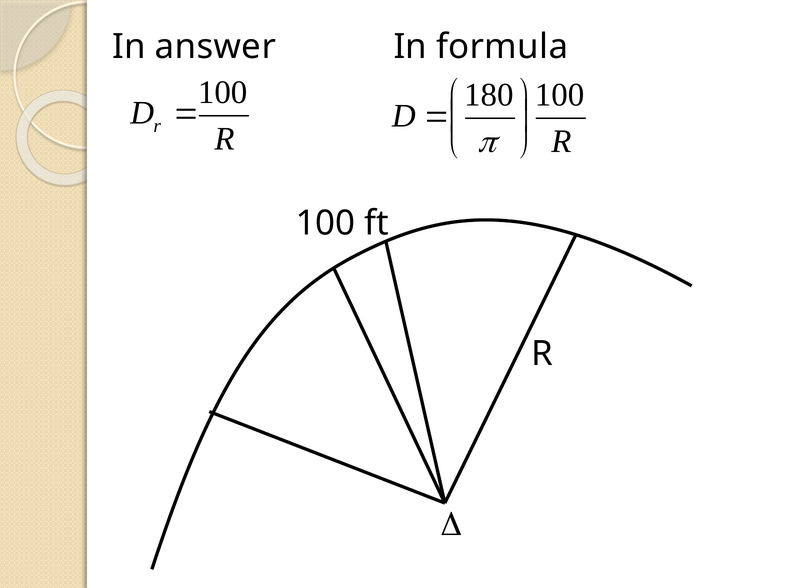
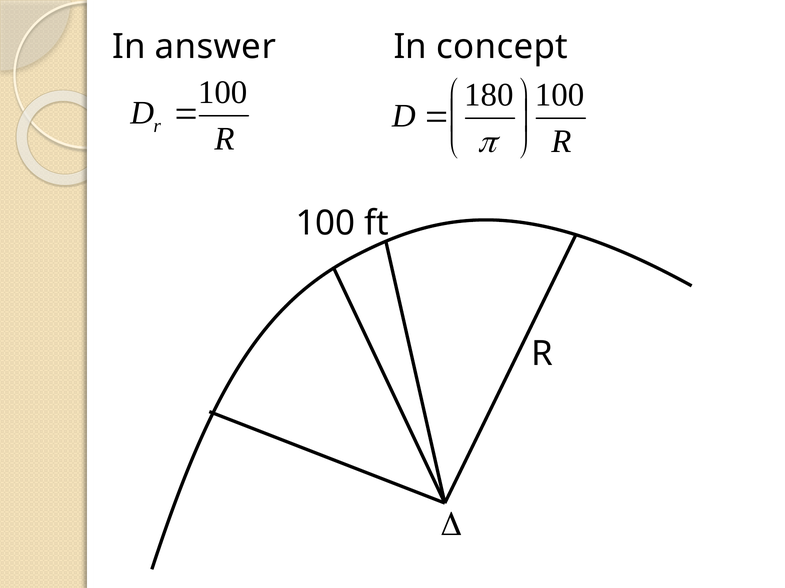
formula: formula -> concept (502, 47)
